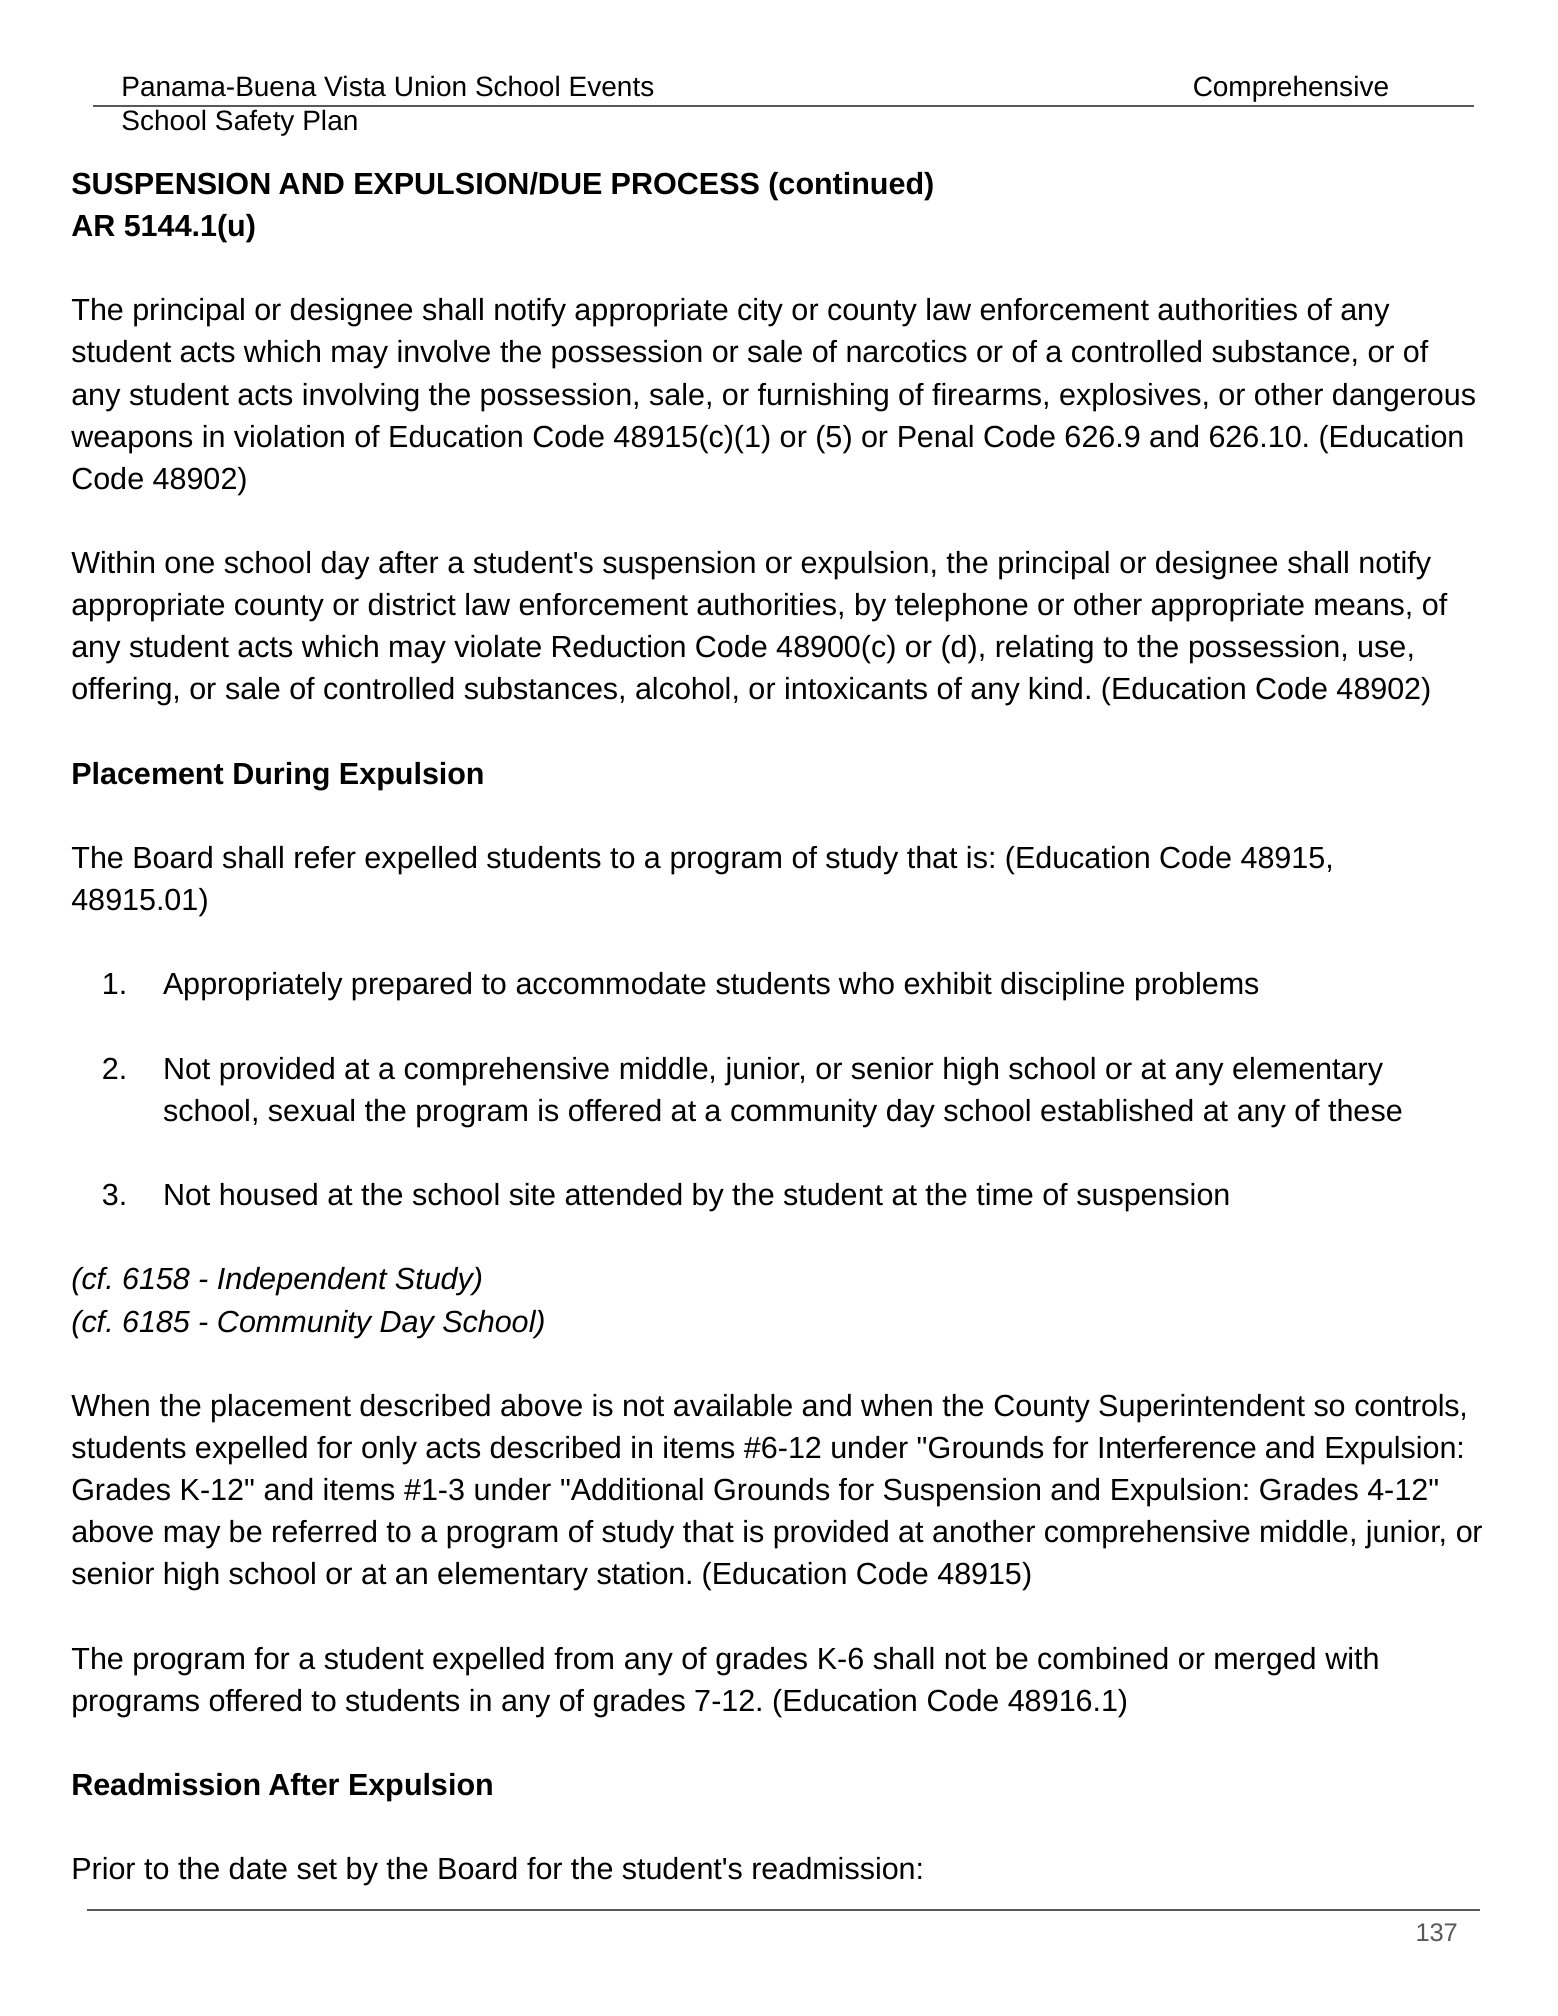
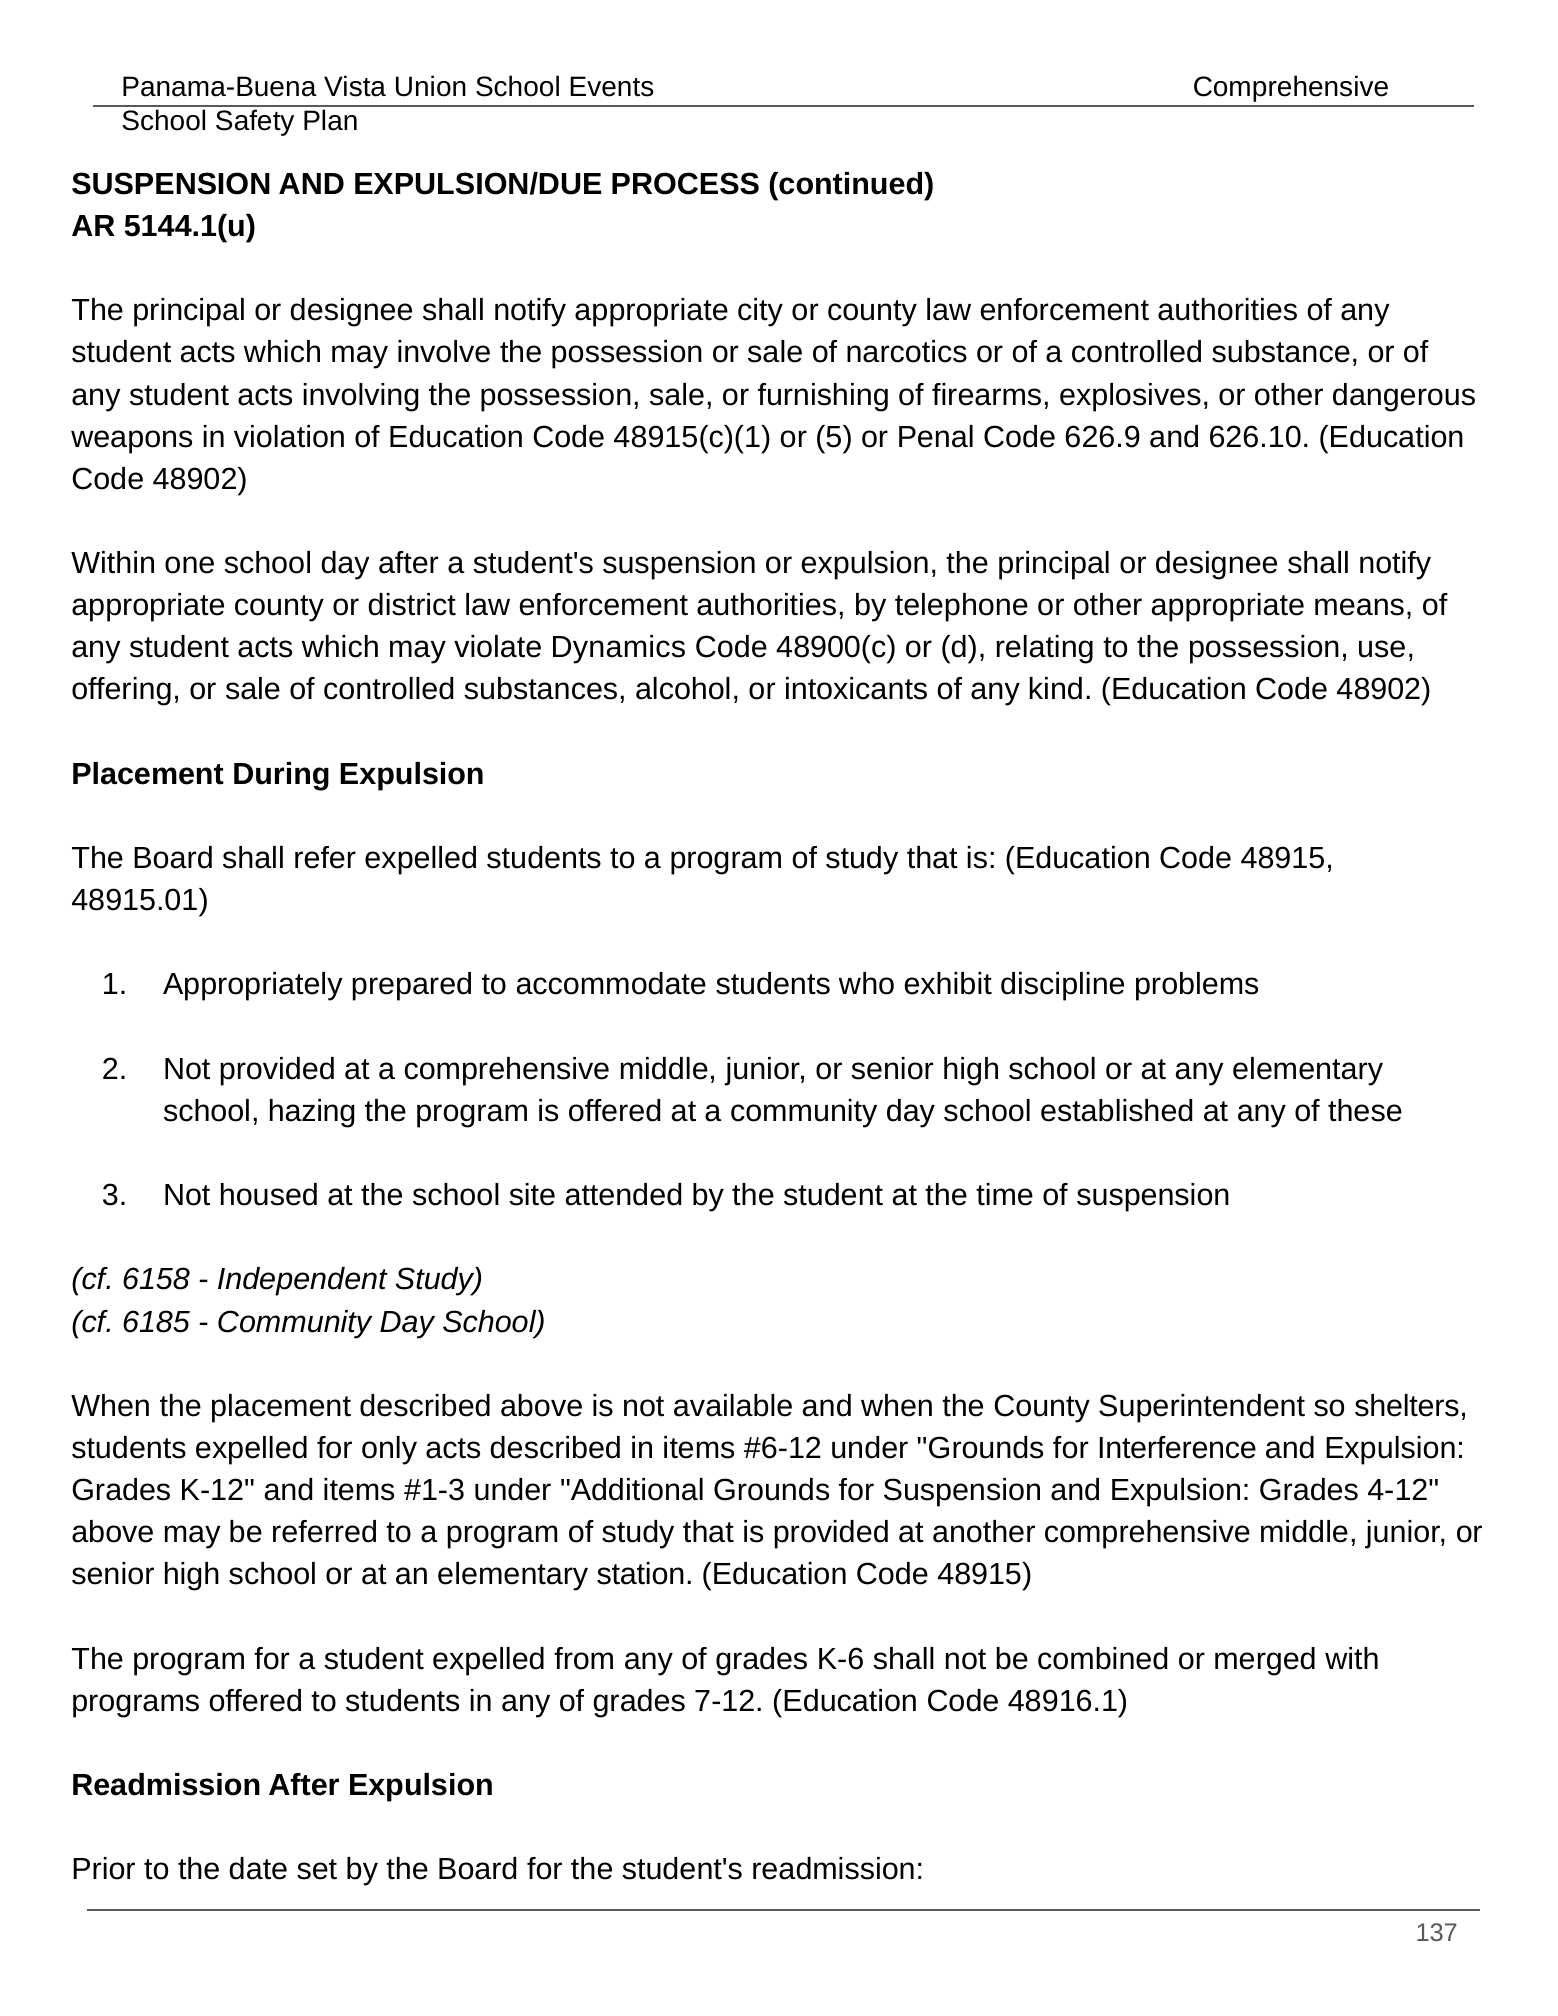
Reduction: Reduction -> Dynamics (618, 648)
sexual: sexual -> hazing (312, 1111)
controls: controls -> shelters (1411, 1406)
